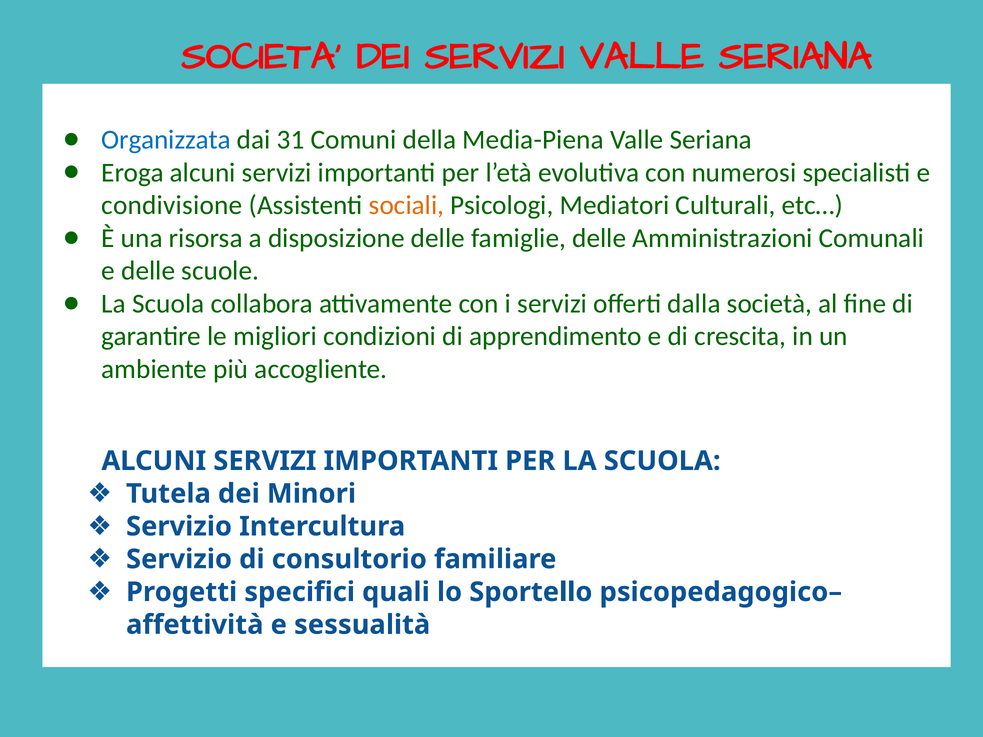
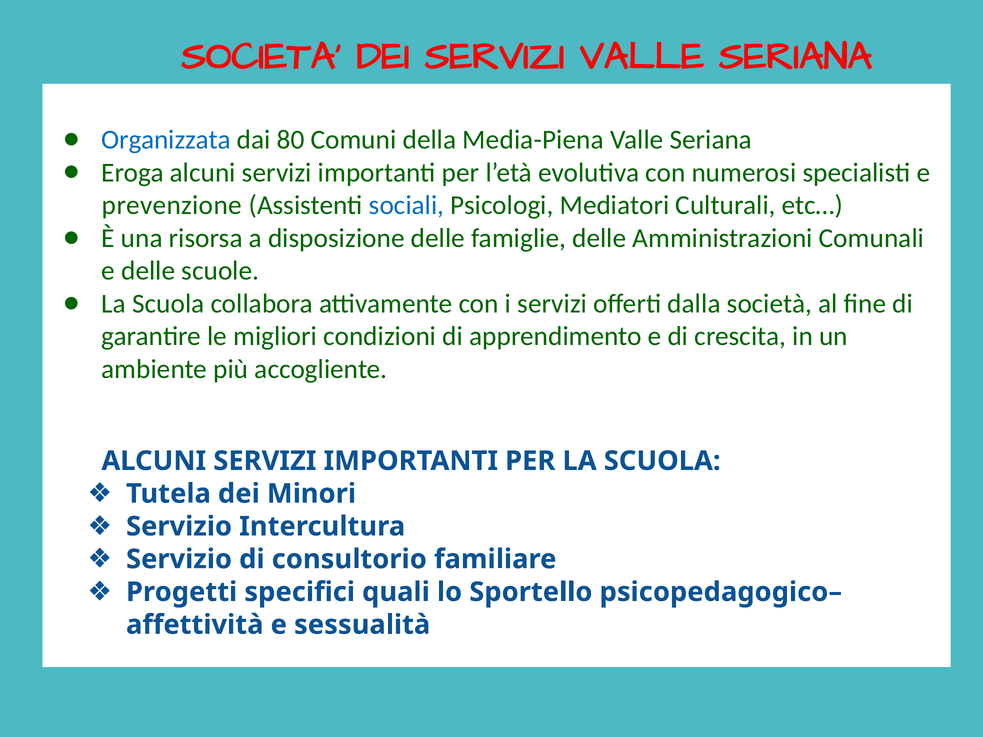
31: 31 -> 80 (291, 140)
condivisione: condivisione -> prevenzione (172, 205)
sociali colour: orange -> blue (407, 205)
